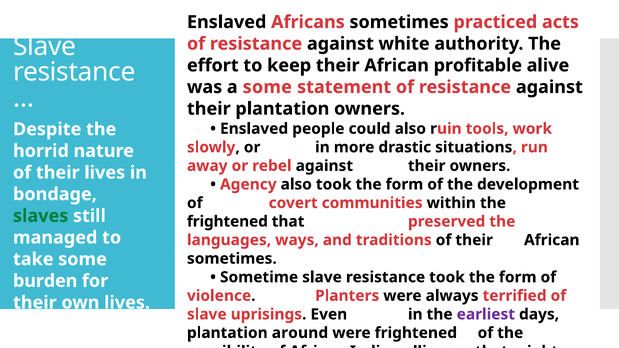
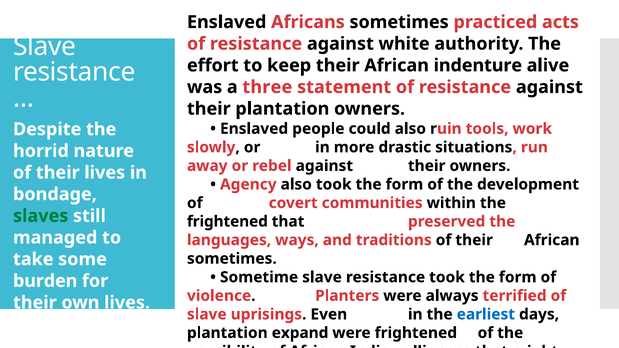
profitable: profitable -> indenture (478, 65)
a some: some -> three (267, 87)
earliest colour: purple -> blue (486, 314)
around: around -> expand (300, 333)
